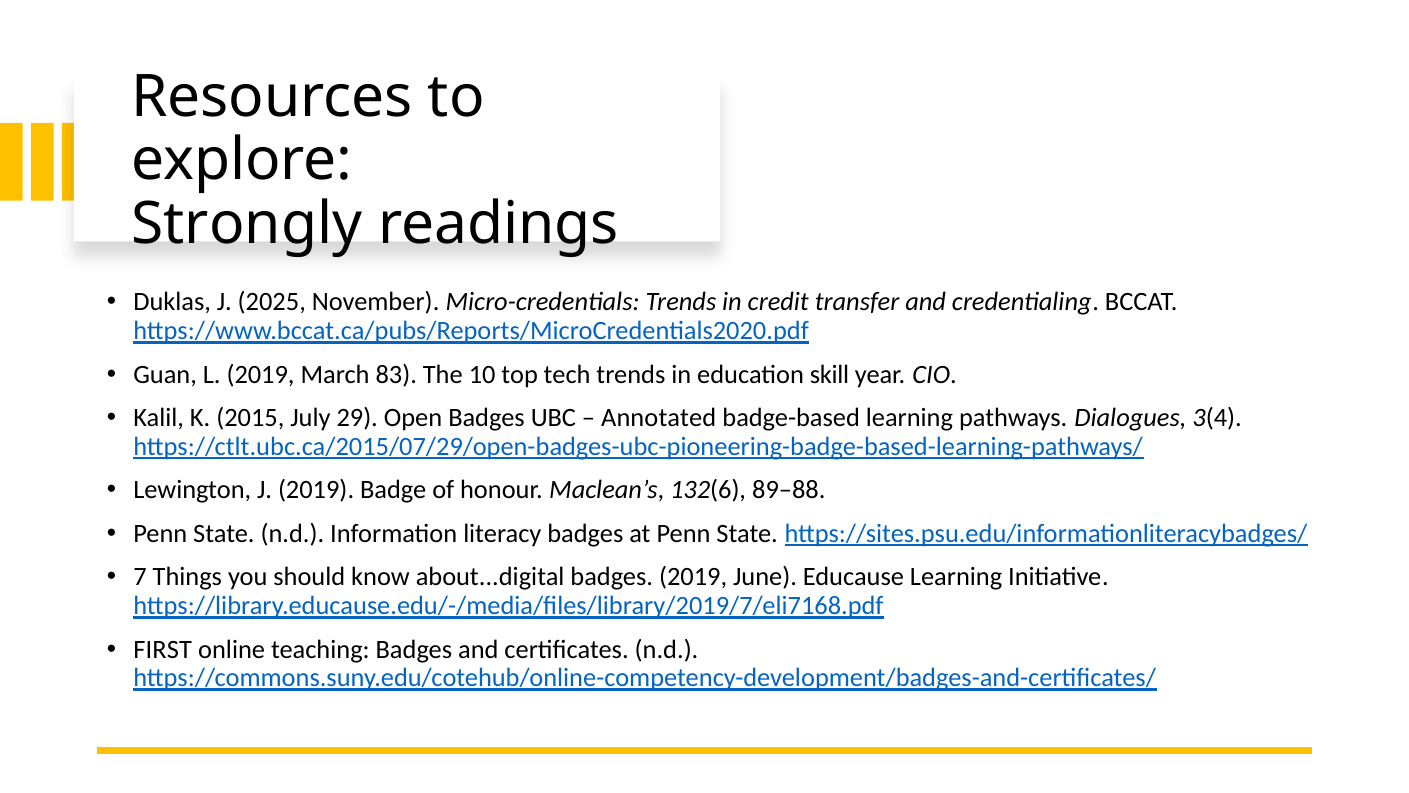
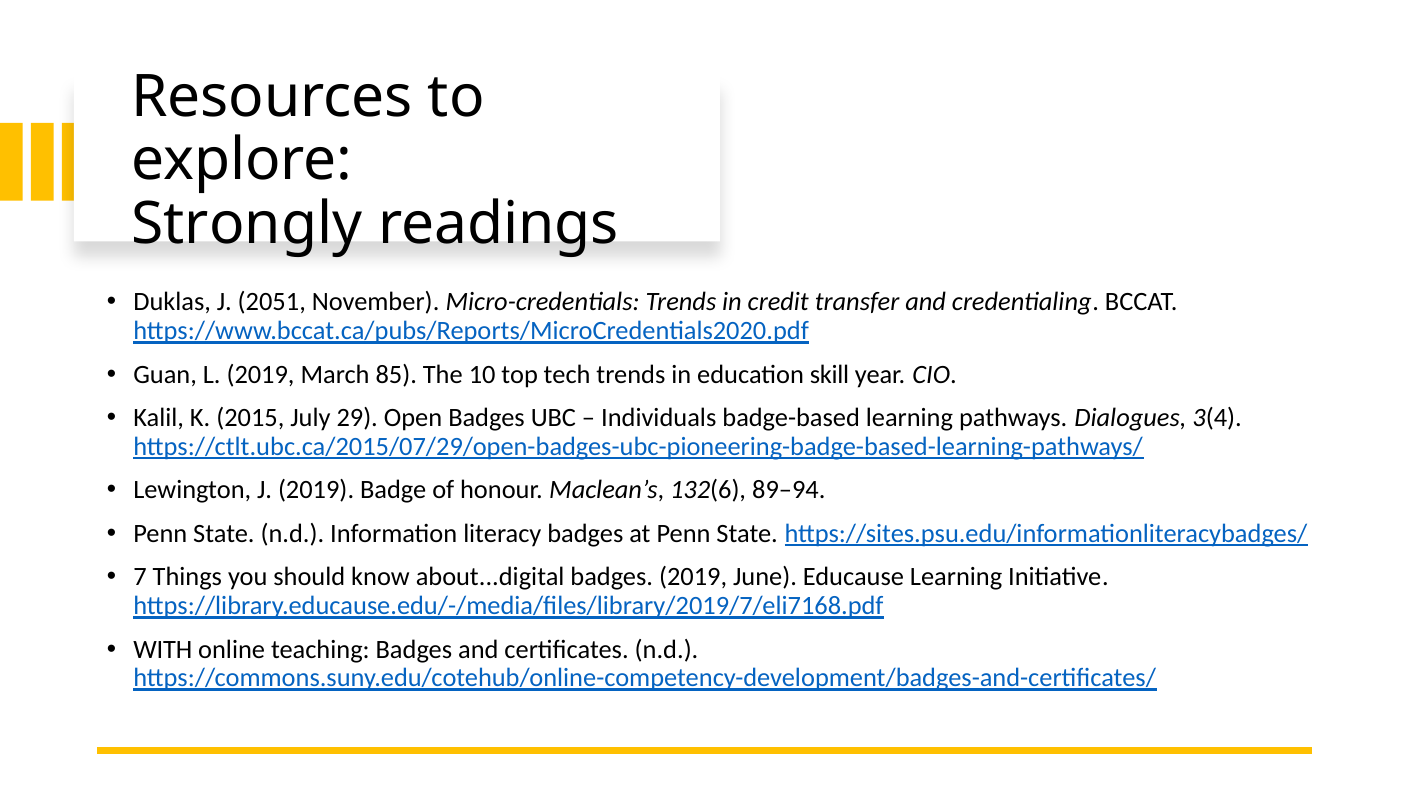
2025: 2025 -> 2051 (272, 302)
83: 83 -> 85 (396, 374)
Annotated: Annotated -> Individuals (659, 417)
89–88: 89–88 -> 89–94 (789, 490)
FIRST: FIRST -> WITH (163, 649)
